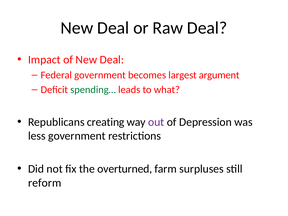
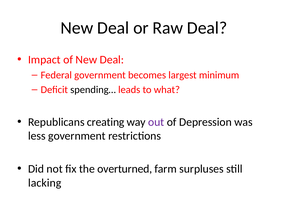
argument: argument -> minimum (219, 75)
spending… colour: green -> black (93, 90)
reform: reform -> lacking (45, 183)
